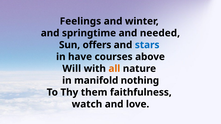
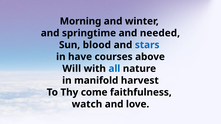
Feelings: Feelings -> Morning (81, 21)
offers: offers -> blood (97, 45)
all colour: orange -> blue (114, 69)
nothing: nothing -> harvest (140, 81)
them: them -> come (94, 93)
